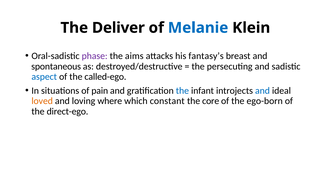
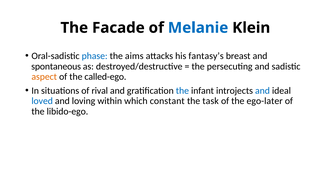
Deliver: Deliver -> Facade (118, 28)
phase colour: purple -> blue (95, 56)
aspect colour: blue -> orange (44, 77)
pain: pain -> rival (100, 91)
loved colour: orange -> blue (42, 101)
where: where -> within (110, 101)
core: core -> task (211, 101)
ego-born: ego-born -> ego-later (265, 101)
direct-ego: direct-ego -> libido-ego (67, 112)
